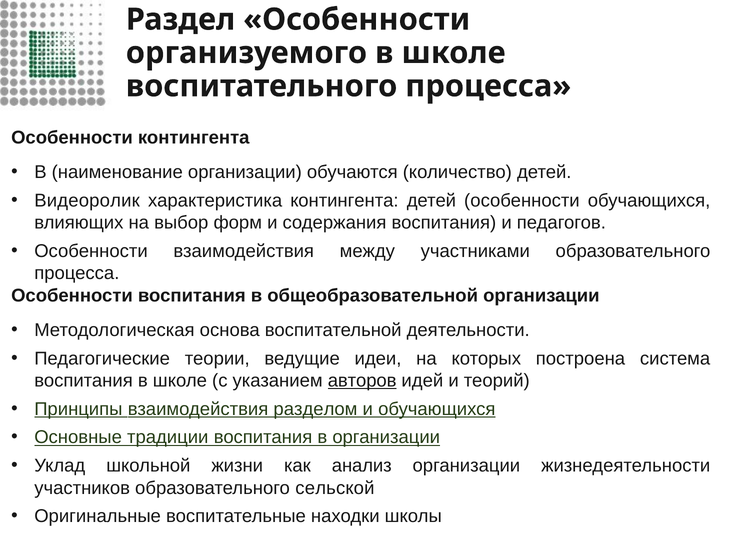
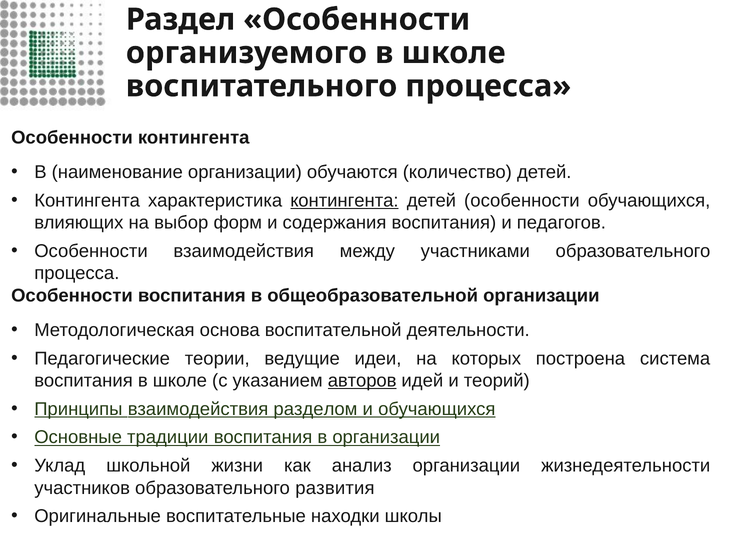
Видеоролик: Видеоролик -> Контингента (87, 201)
контингента underline: none -> present (344, 201)
сельской: сельской -> развития (335, 488)
